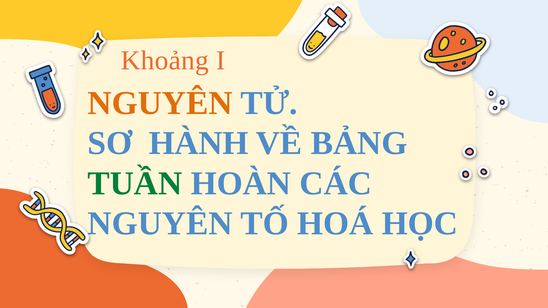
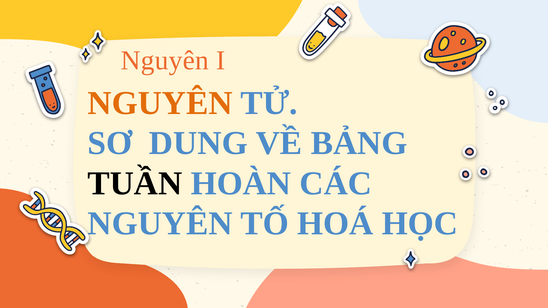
Khoảng: Khoảng -> Nguyên (165, 61)
HÀNH: HÀNH -> DUNG (198, 143)
TUẦN colour: green -> black (135, 184)
